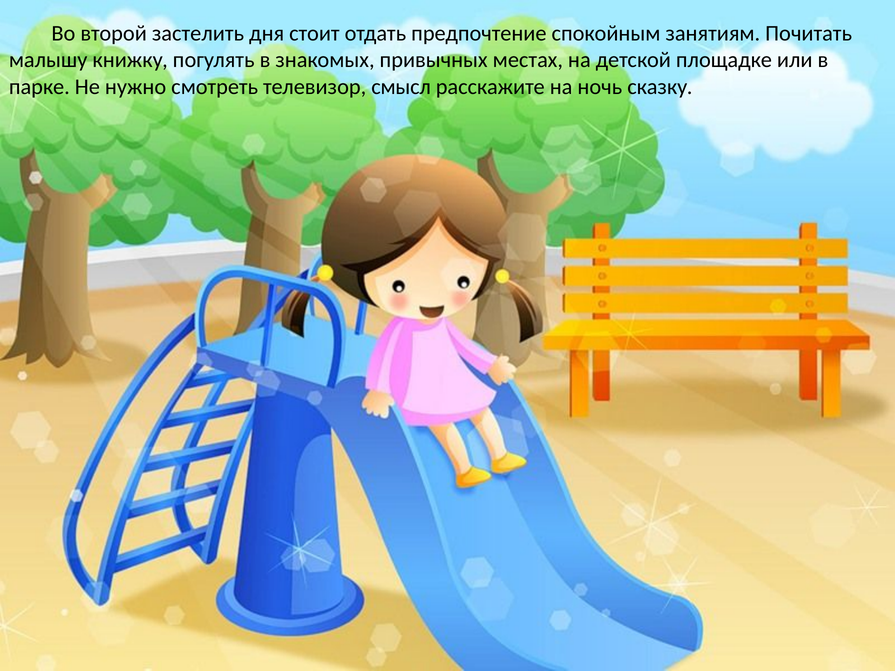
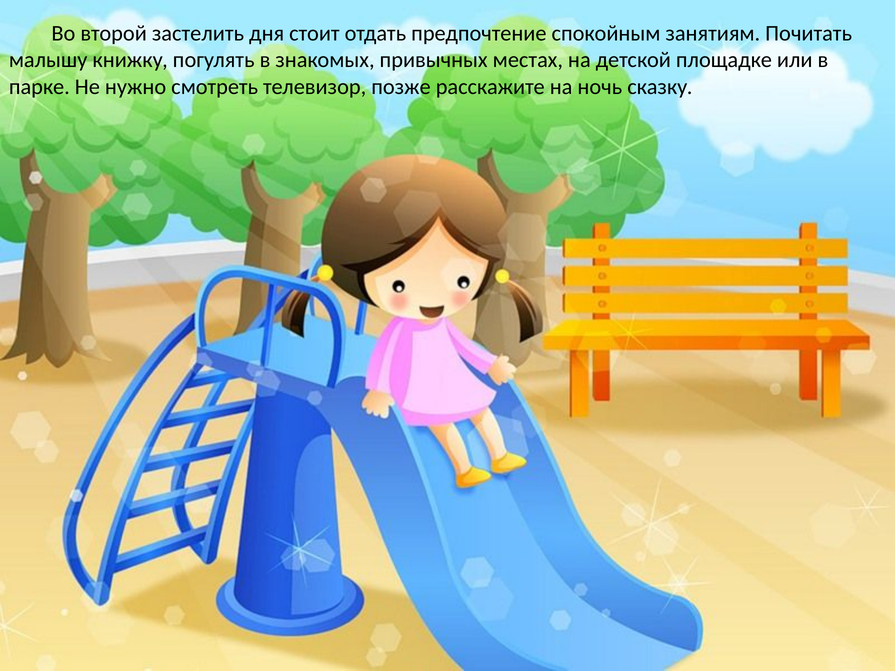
смысл: смысл -> позже (401, 87)
